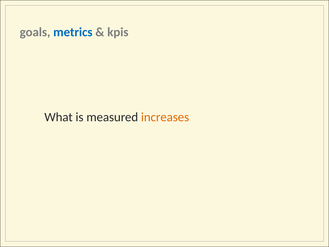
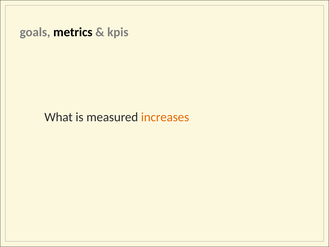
metrics colour: blue -> black (73, 32)
